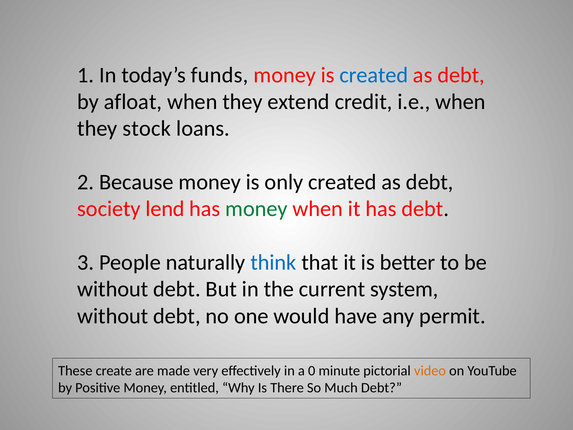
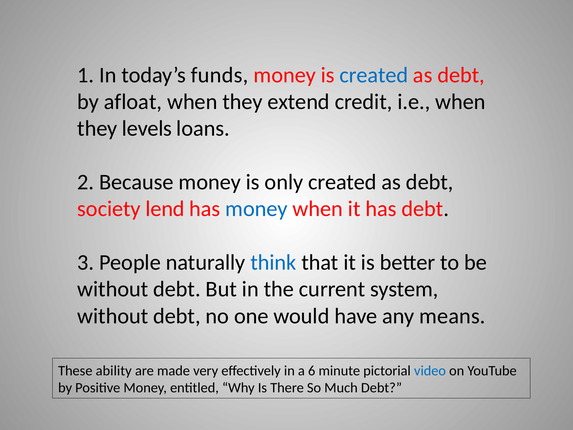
stock: stock -> levels (147, 129)
money colour: green -> blue (256, 209)
permit: permit -> means (452, 316)
create: create -> ability (114, 371)
0: 0 -> 6 (312, 371)
video colour: orange -> blue (430, 371)
